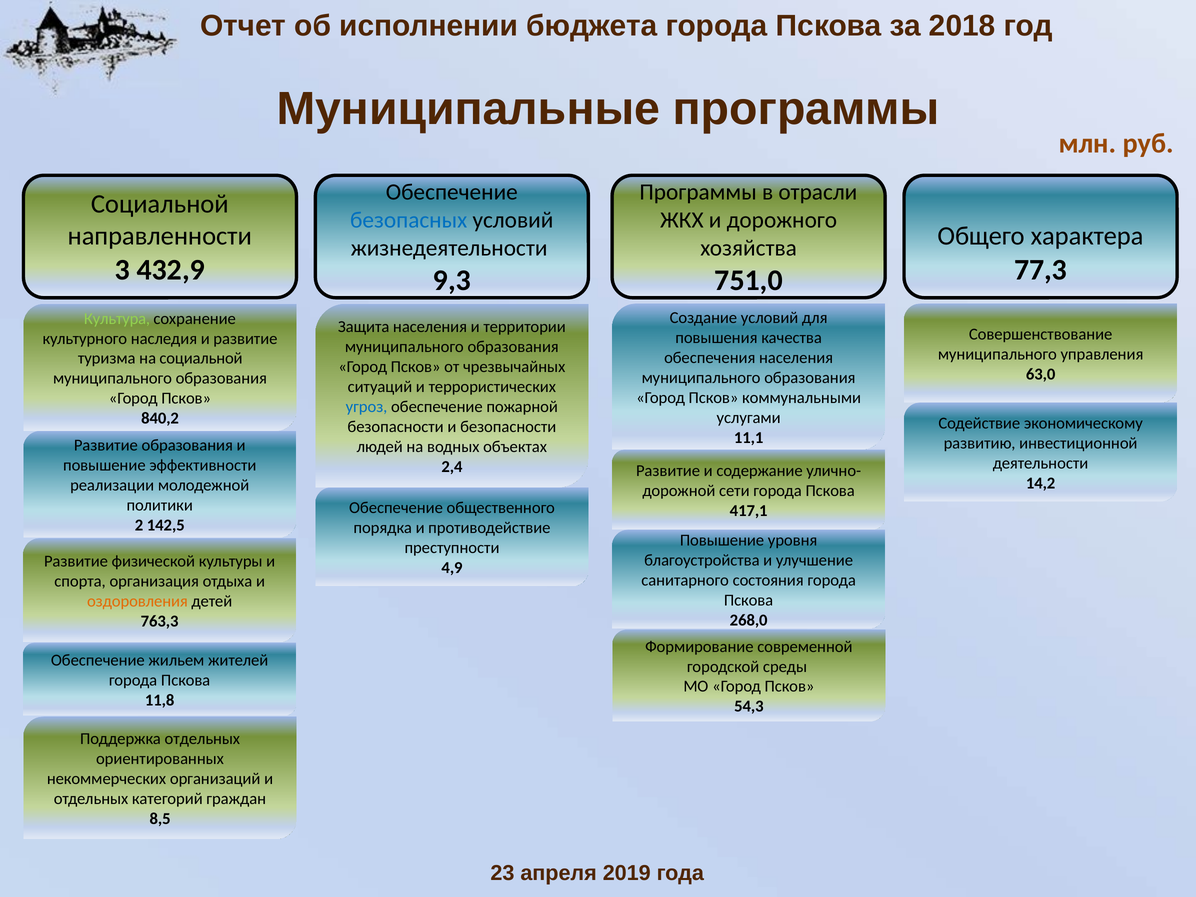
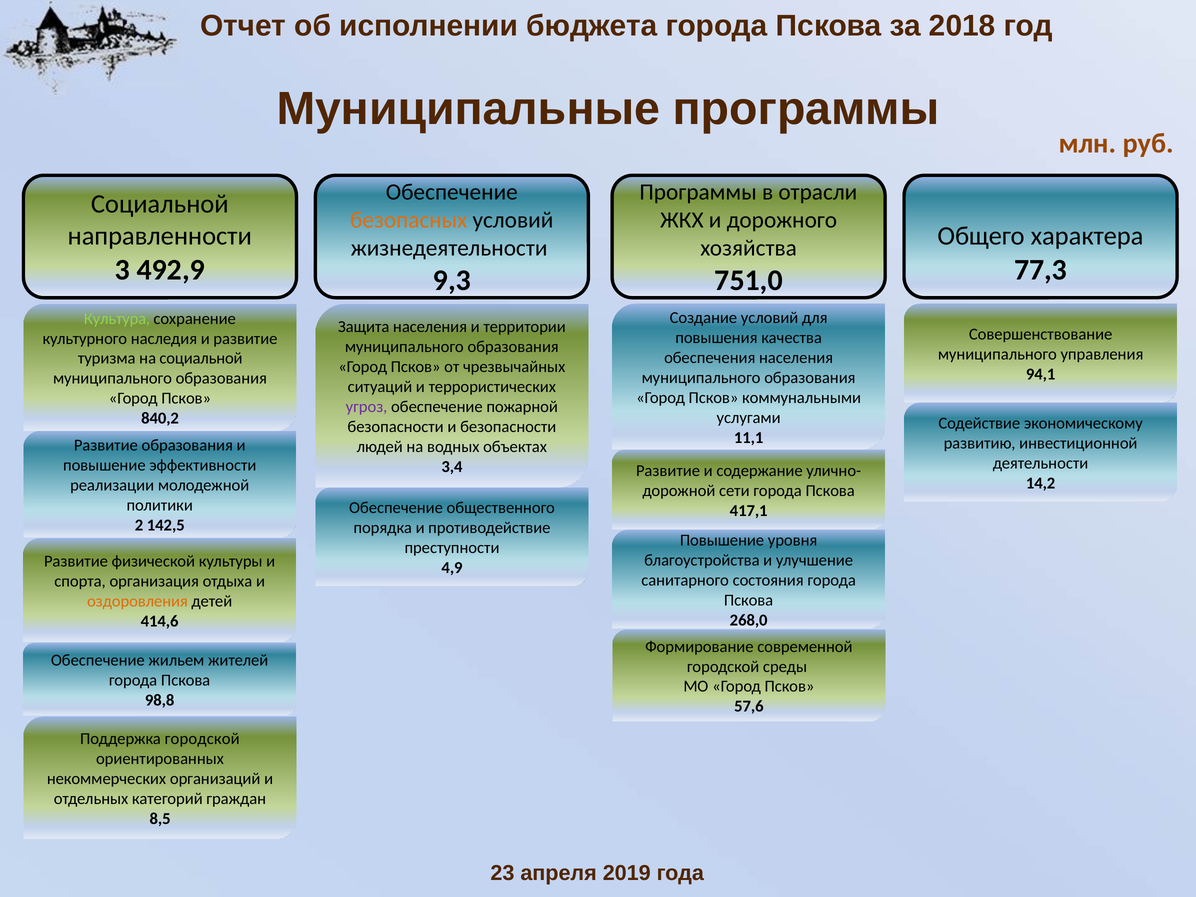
безопасных colour: blue -> orange (409, 220)
432,9: 432,9 -> 492,9 (171, 270)
63,0: 63,0 -> 94,1 (1041, 374)
угроз colour: blue -> purple (367, 407)
2,4: 2,4 -> 3,4 (452, 467)
763,3: 763,3 -> 414,6 (160, 621)
11,8: 11,8 -> 98,8 (160, 700)
54,3: 54,3 -> 57,6 (749, 706)
Поддержка отдельных: отдельных -> городской (202, 739)
